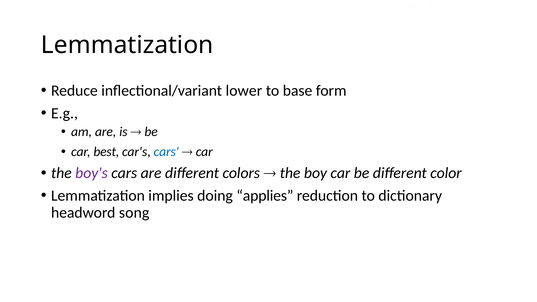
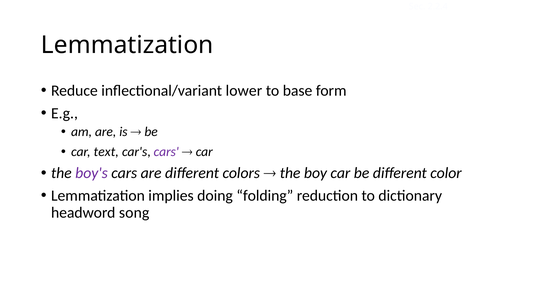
best: best -> text (106, 152)
cars colour: blue -> purple (166, 152)
applies: applies -> folding (265, 196)
